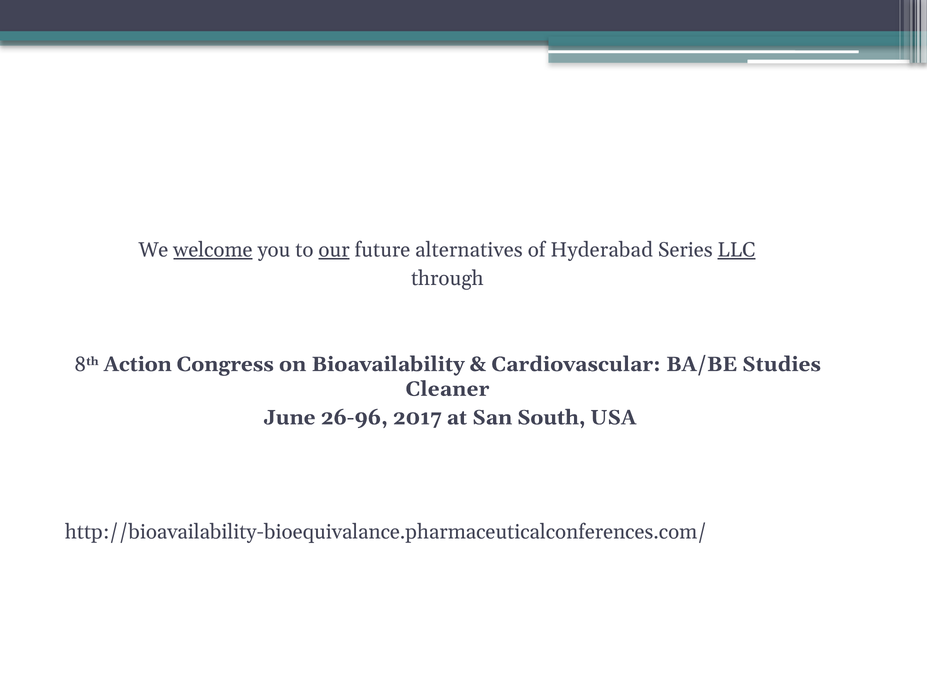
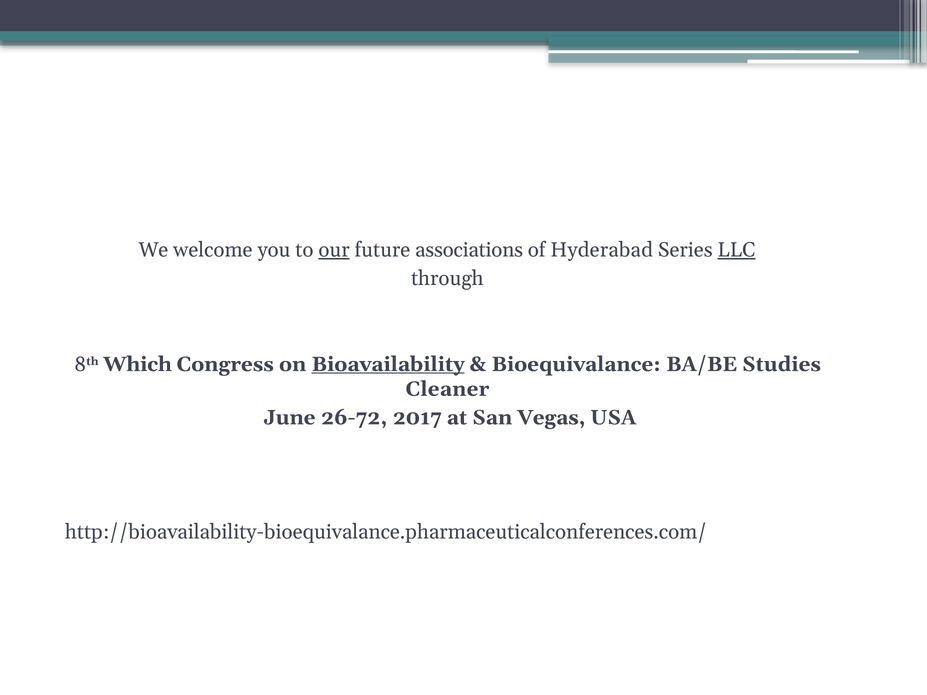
welcome underline: present -> none (213, 250)
alternatives: alternatives -> associations (469, 250)
Action: Action -> Which (138, 364)
Bioavailability underline: none -> present (388, 364)
Cardiovascular: Cardiovascular -> Bioequivalance (576, 364)
26-96: 26-96 -> 26-72 (354, 418)
South: South -> Vegas (551, 418)
